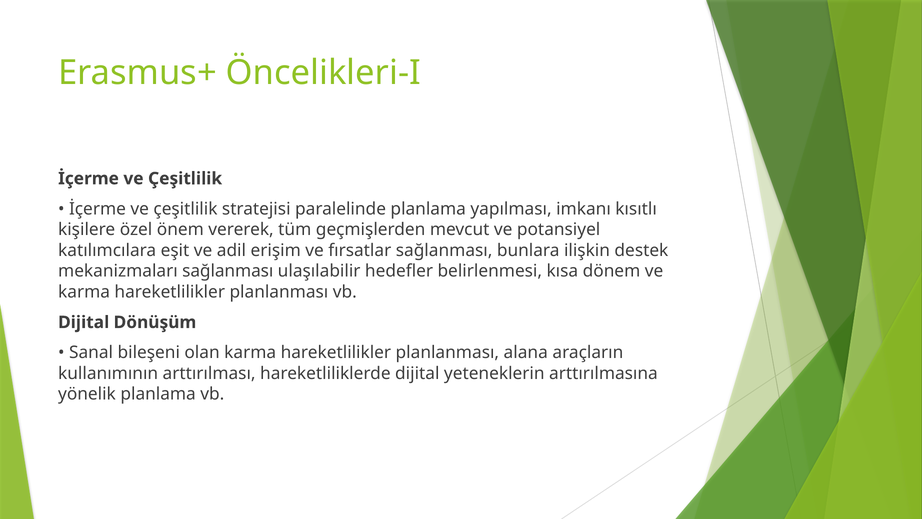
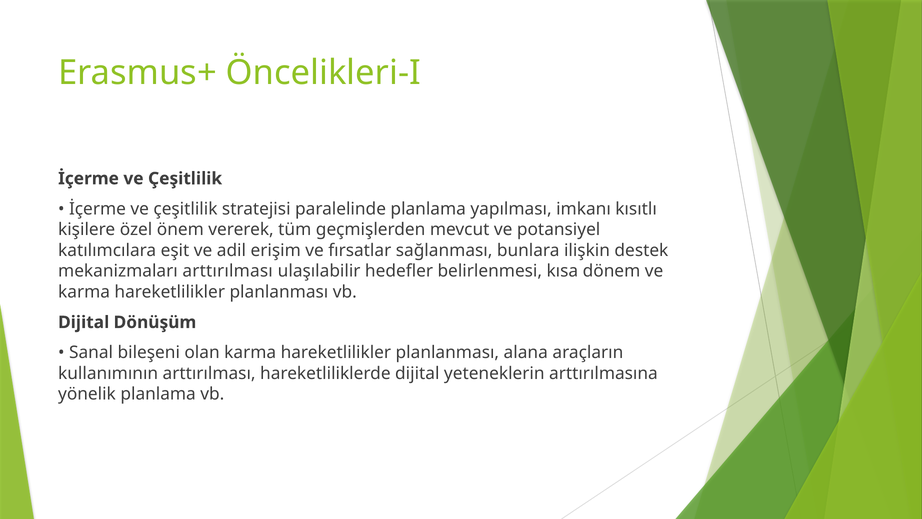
mekanizmaları sağlanması: sağlanması -> arttırılması (228, 271)
